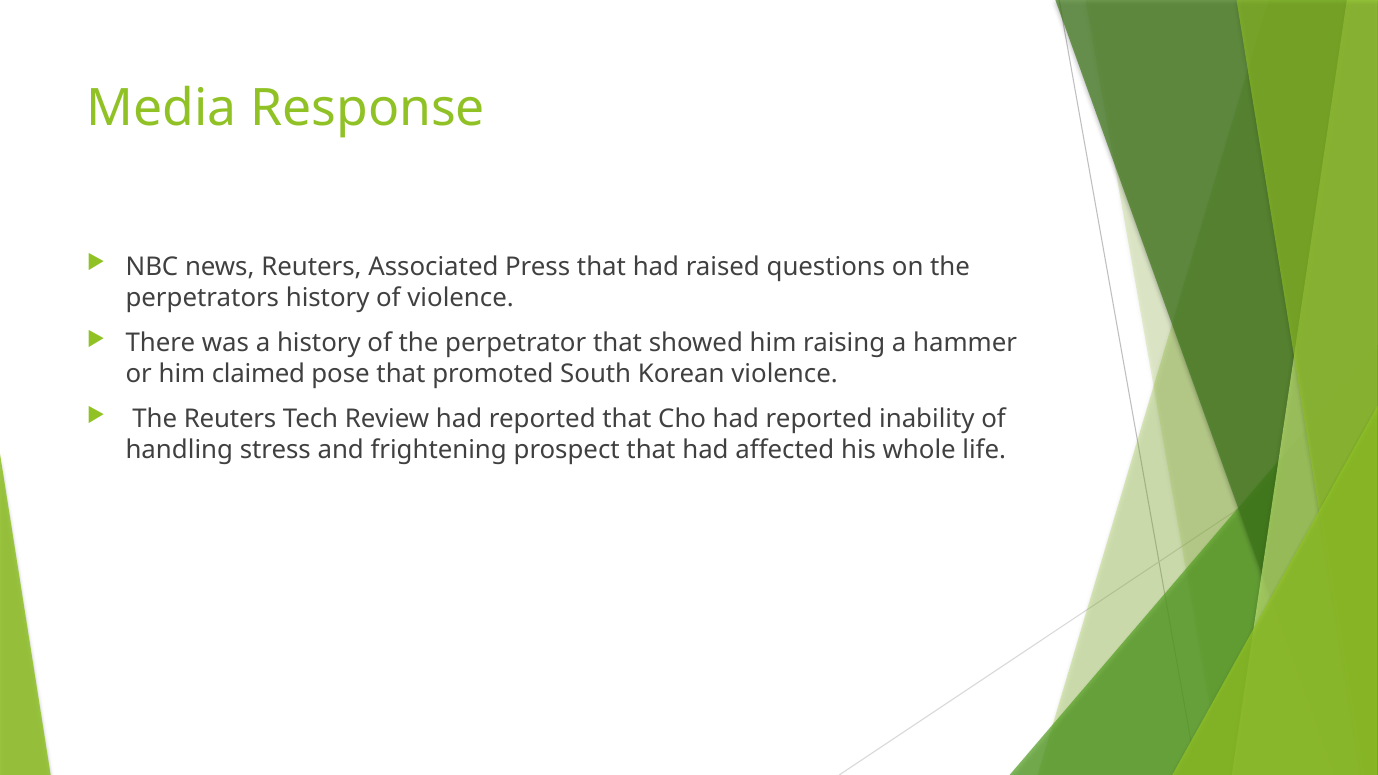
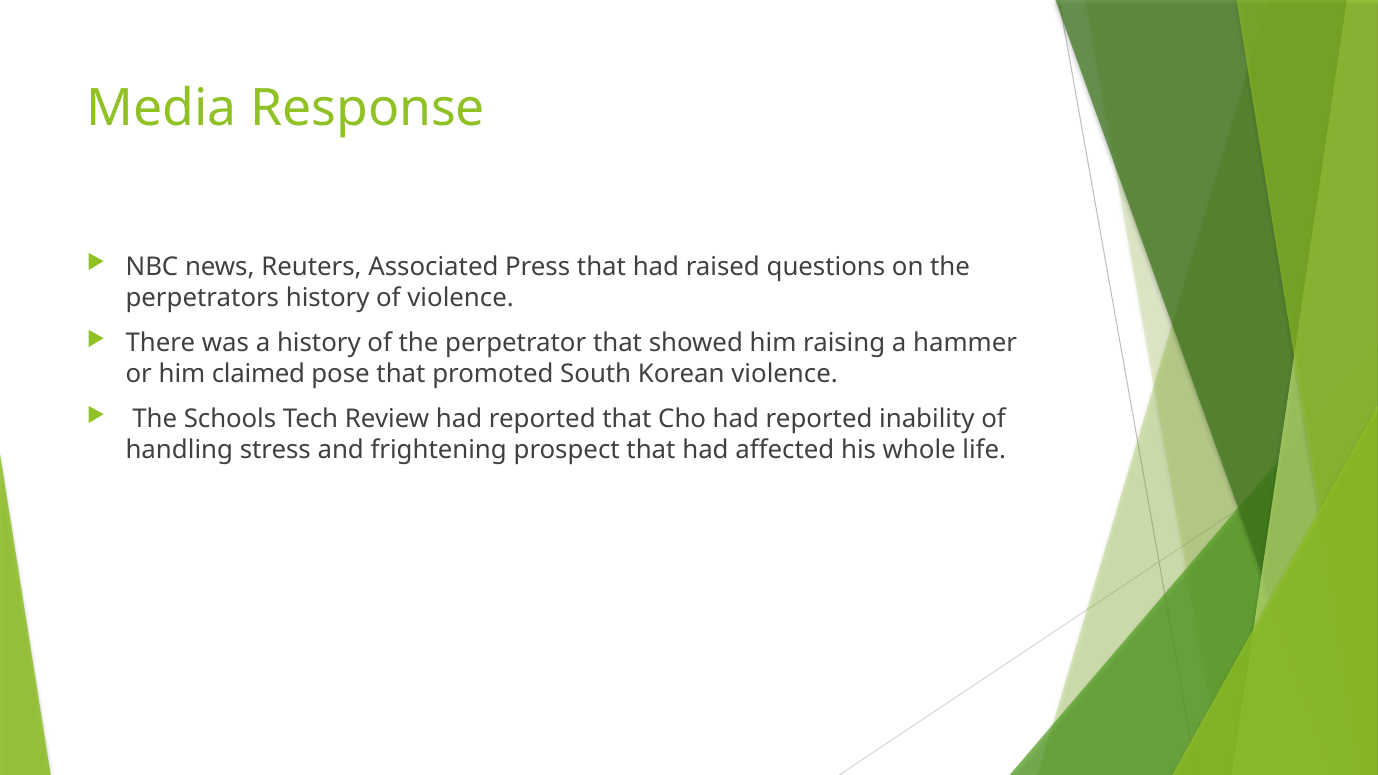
The Reuters: Reuters -> Schools (230, 419)
